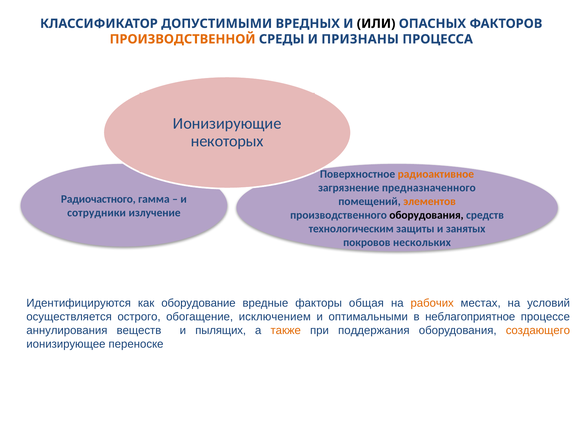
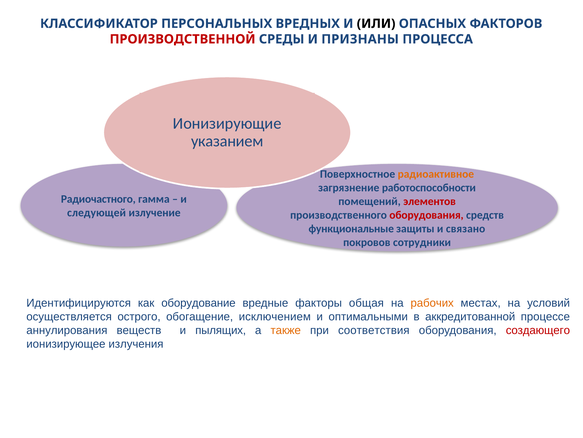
ДОПУСТИМЫМИ: ДОПУСТИМЫМИ -> ПЕРСОНАЛЬНЫХ (217, 24)
ПРОИЗВОДСТВЕННОЙ colour: orange -> red (183, 39)
некоторых: некоторых -> указанием (227, 141)
предназначенного: предназначенного -> работоспособности (429, 188)
элементов colour: orange -> red (430, 201)
сотрудники: сотрудники -> следующей (97, 212)
оборудования colour: black -> red (426, 215)
технологическим: технологическим -> функциональные (351, 228)
занятых: занятых -> связано (466, 228)
нескольких: нескольких -> сотрудники (422, 242)
неблагоприятное: неблагоприятное -> аккредитованной (470, 316)
поддержания: поддержания -> соответствия (374, 330)
создающего colour: orange -> red (538, 330)
переноске: переноске -> излучения (136, 343)
